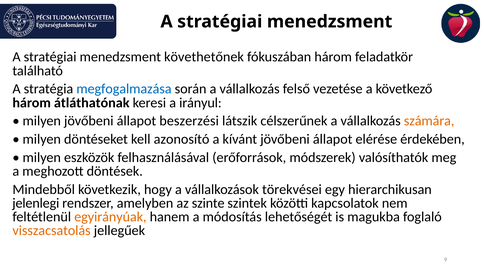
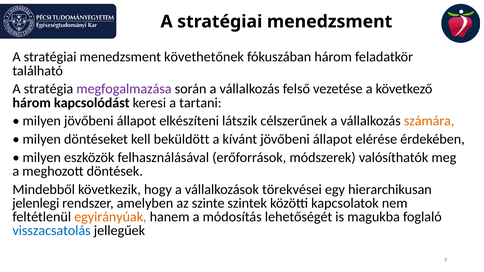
megfogalmazása colour: blue -> purple (124, 89)
átláthatónak: átláthatónak -> kapcsolódást (92, 103)
irányul: irányul -> tartani (200, 103)
beszerzési: beszerzési -> elkészíteni (189, 121)
azonosító: azonosító -> beküldött (182, 139)
visszacsatolás colour: orange -> blue (52, 231)
